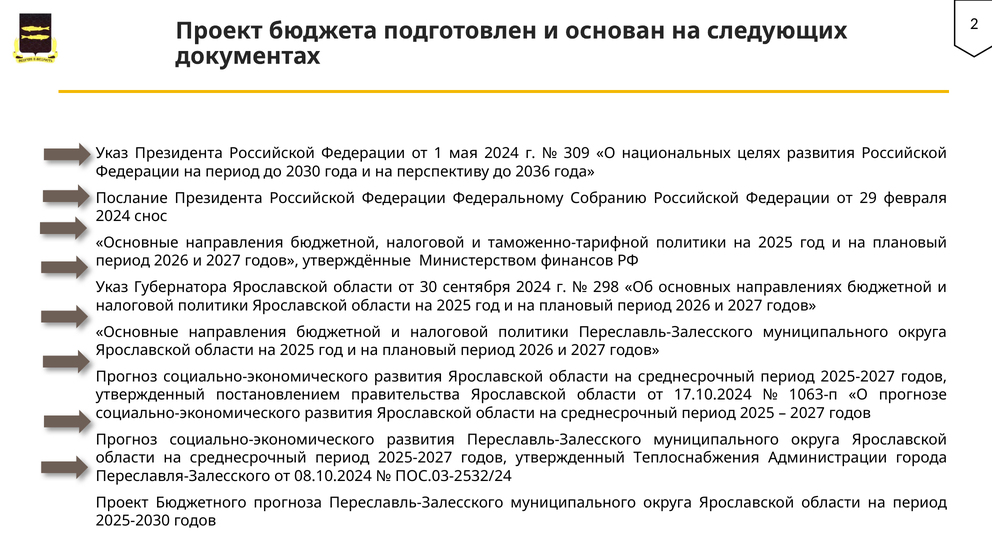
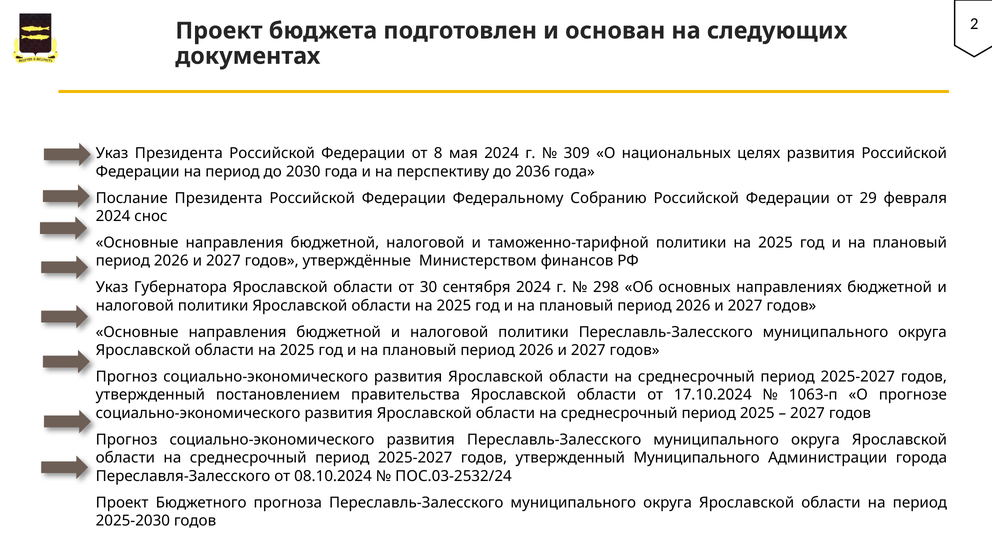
1: 1 -> 8 (438, 153)
утвержденный Теплоснабжения: Теплоснабжения -> Муниципального (697, 458)
